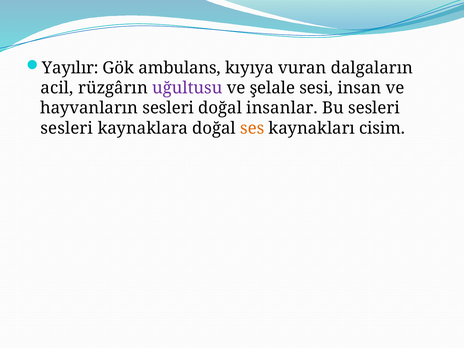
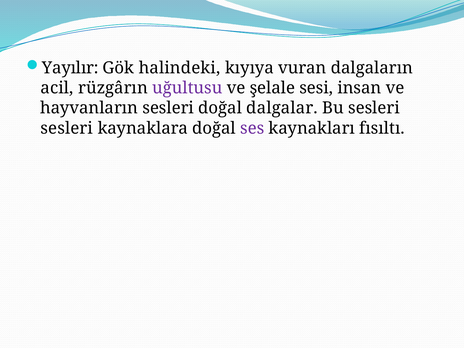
ambulans: ambulans -> halindeki (179, 68)
insanlar: insanlar -> dalgalar (282, 108)
ses colour: orange -> purple (252, 128)
cisim: cisim -> fısıltı (382, 128)
